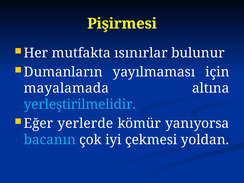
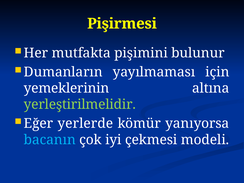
ısınırlar: ısınırlar -> pişimini (141, 53)
mayalamada: mayalamada -> yemeklerinin (66, 88)
yerleştirilmelidir colour: light blue -> light green (80, 105)
yoldan: yoldan -> modeli (205, 140)
